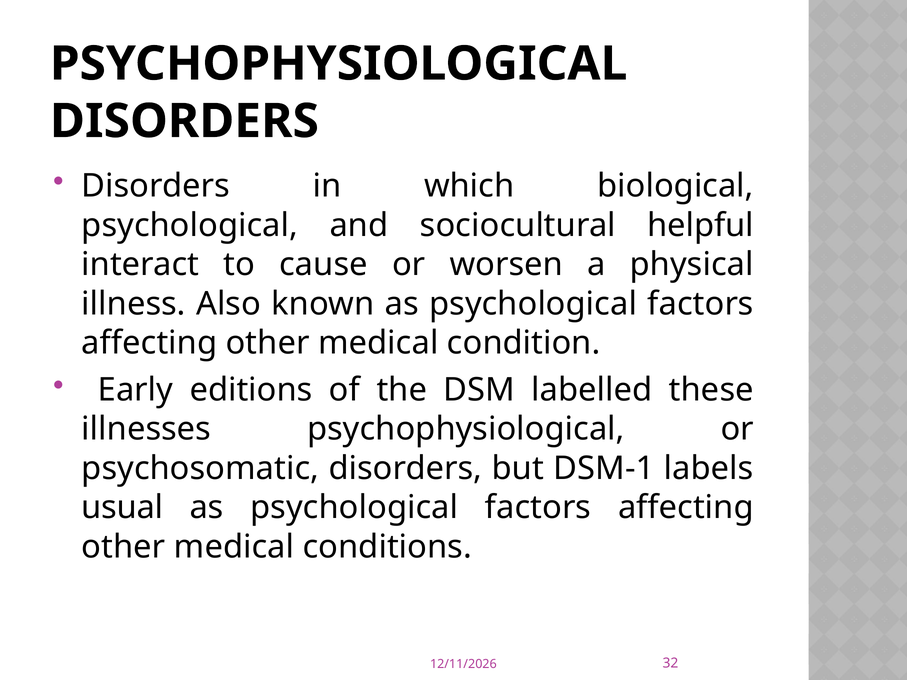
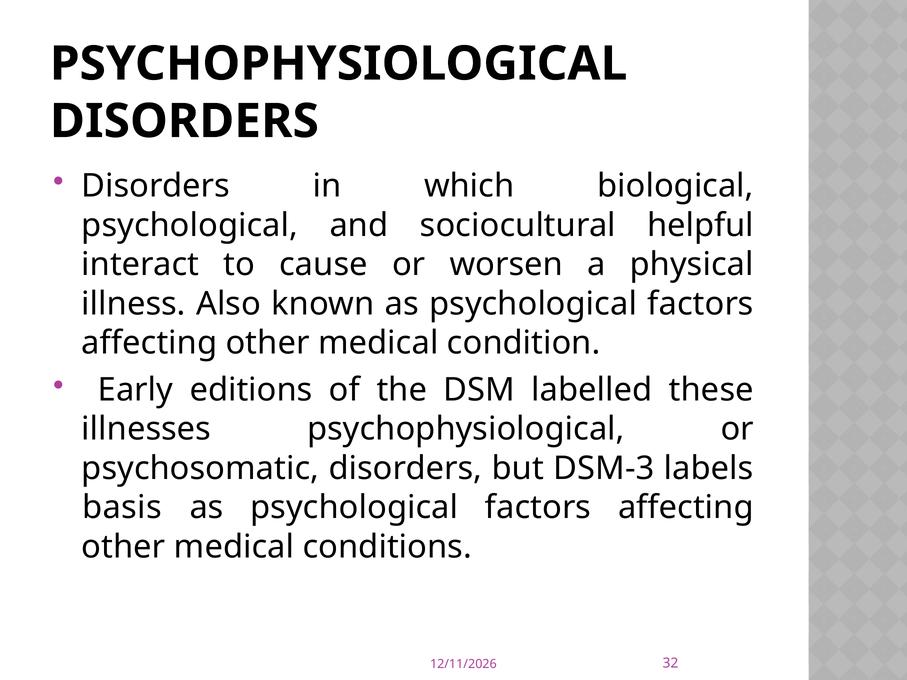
DSM-1: DSM-1 -> DSM-3 (604, 469)
usual: usual -> basis (122, 508)
